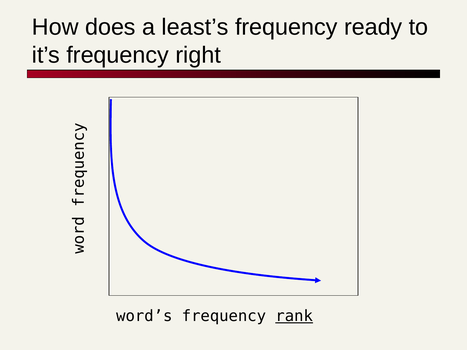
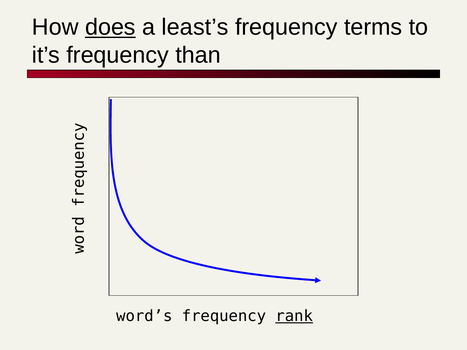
does underline: none -> present (110, 27)
ready: ready -> terms (373, 27)
right: right -> than (198, 55)
